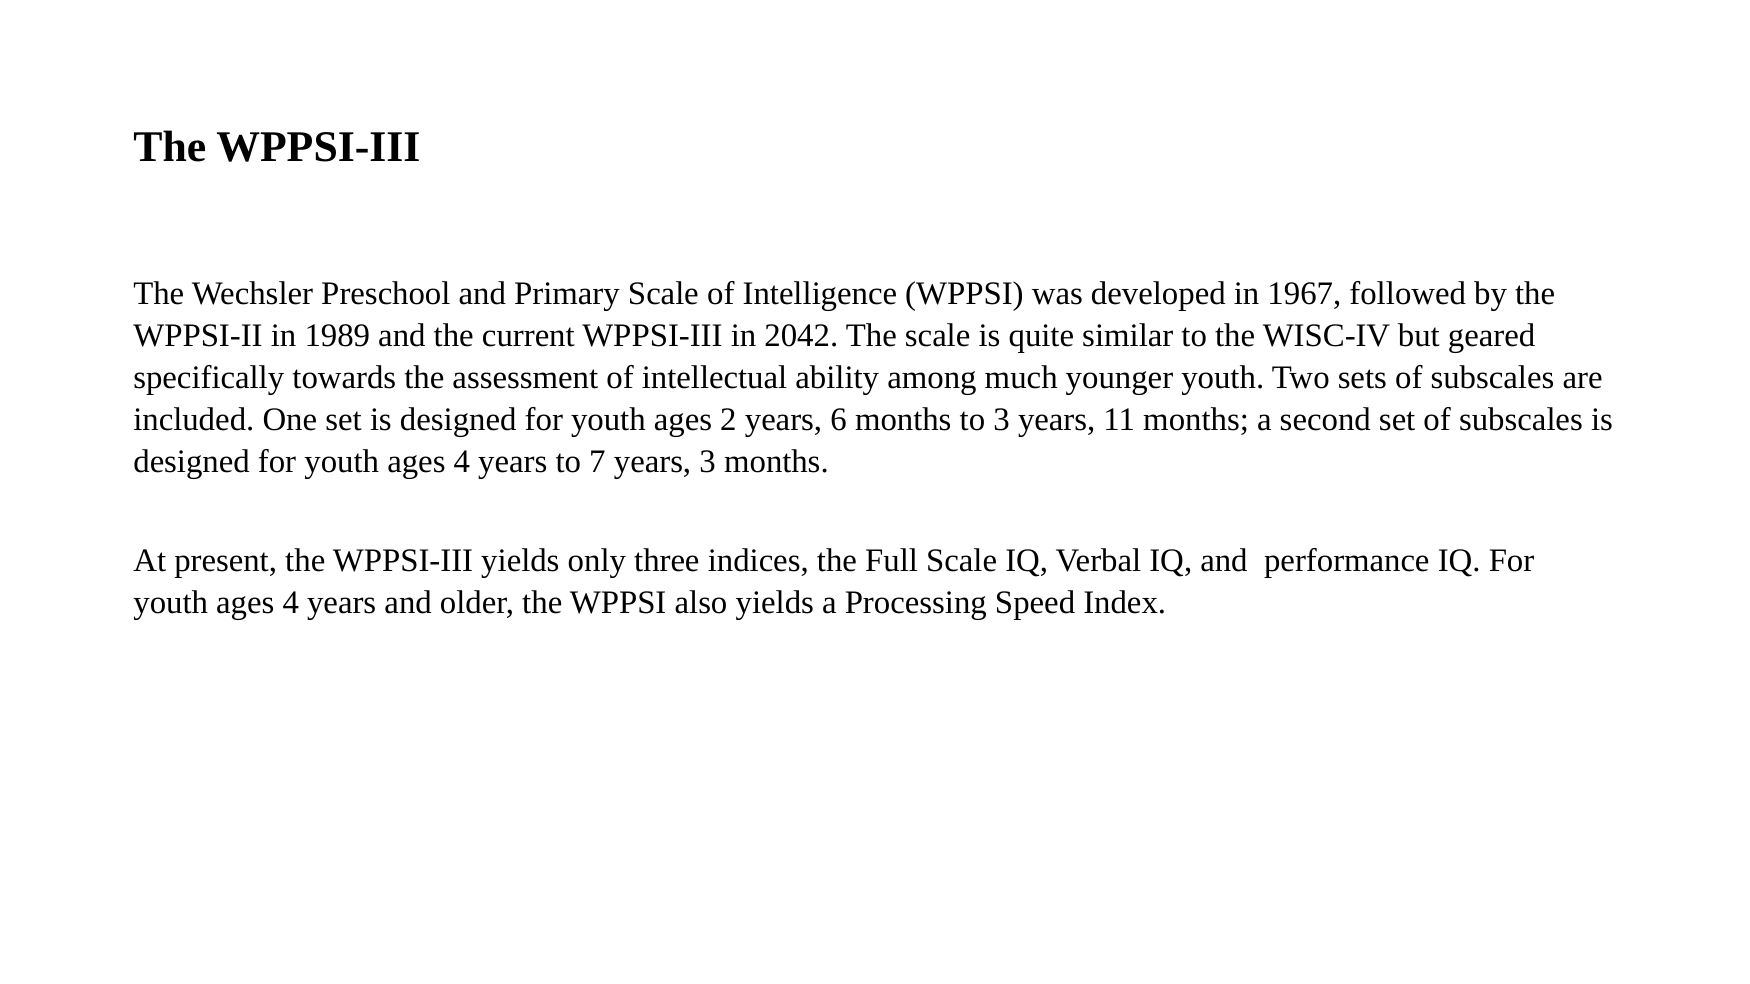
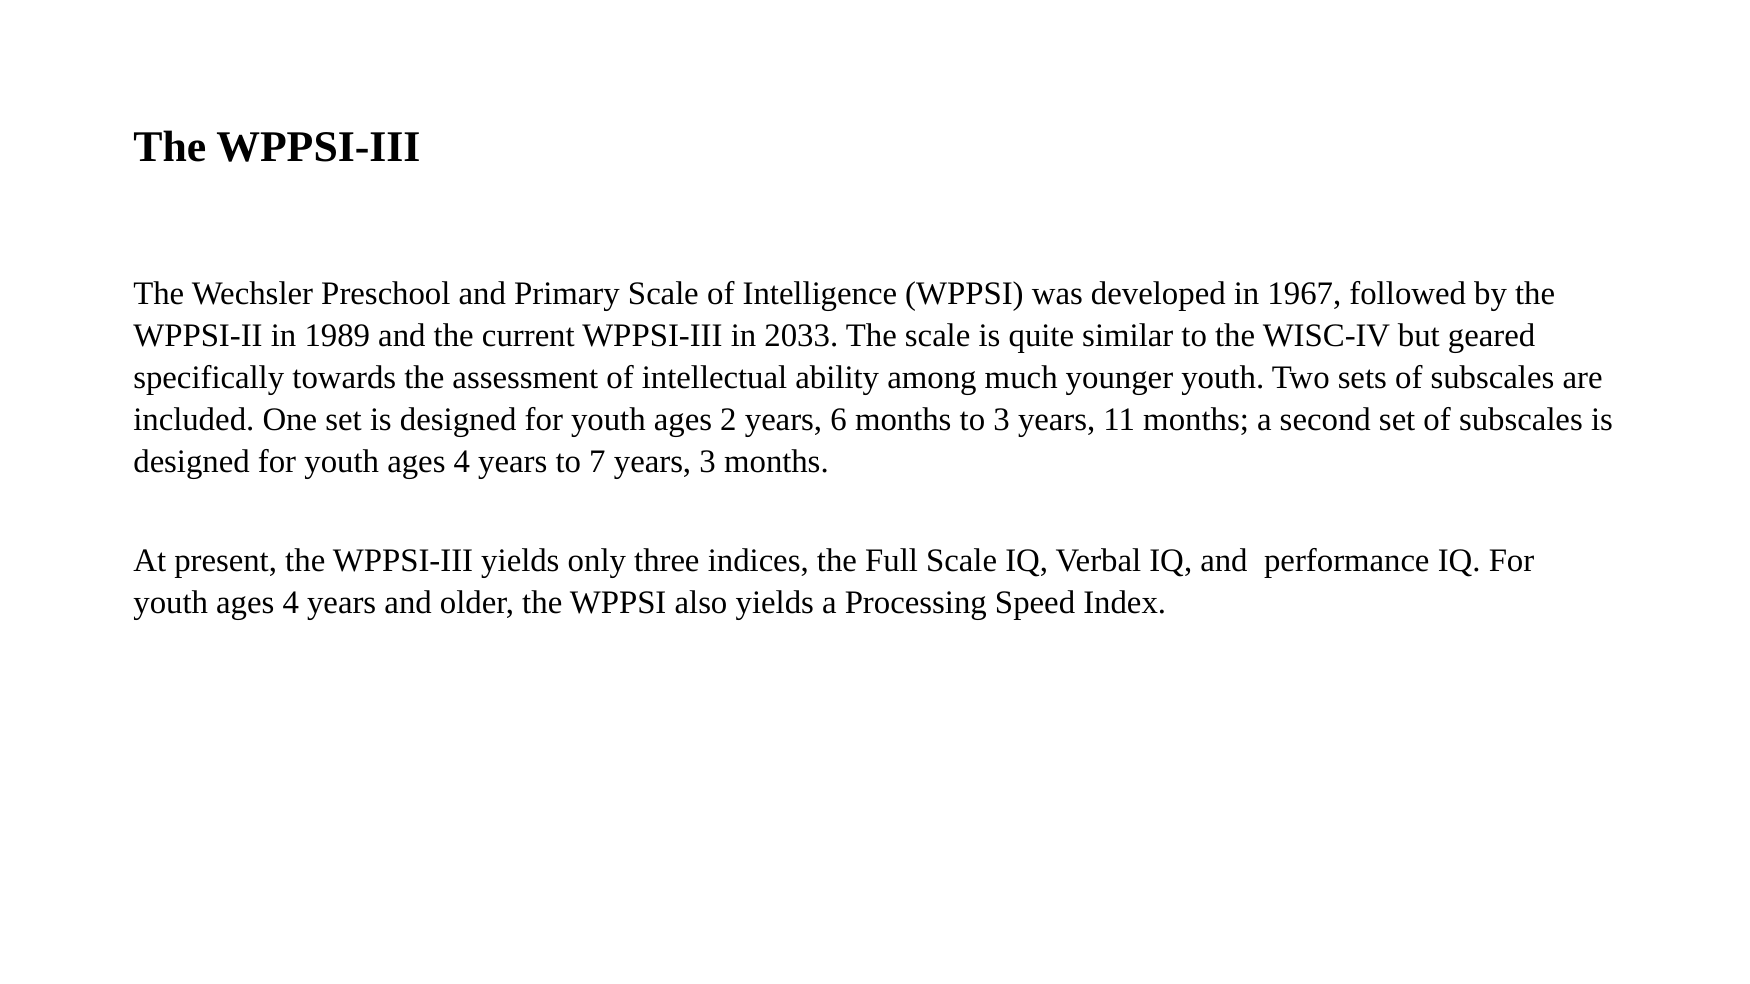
2042: 2042 -> 2033 (801, 335)
